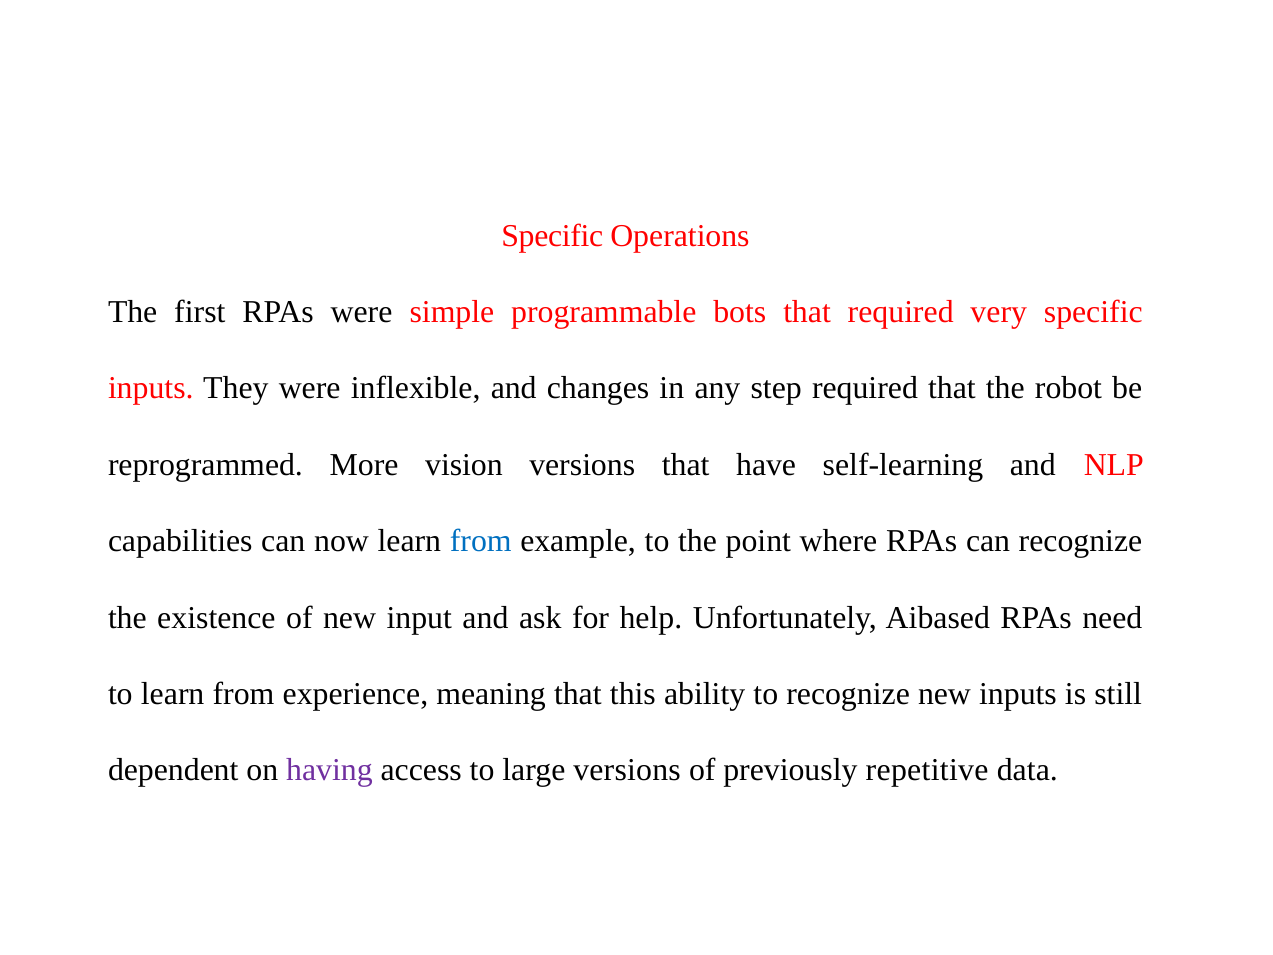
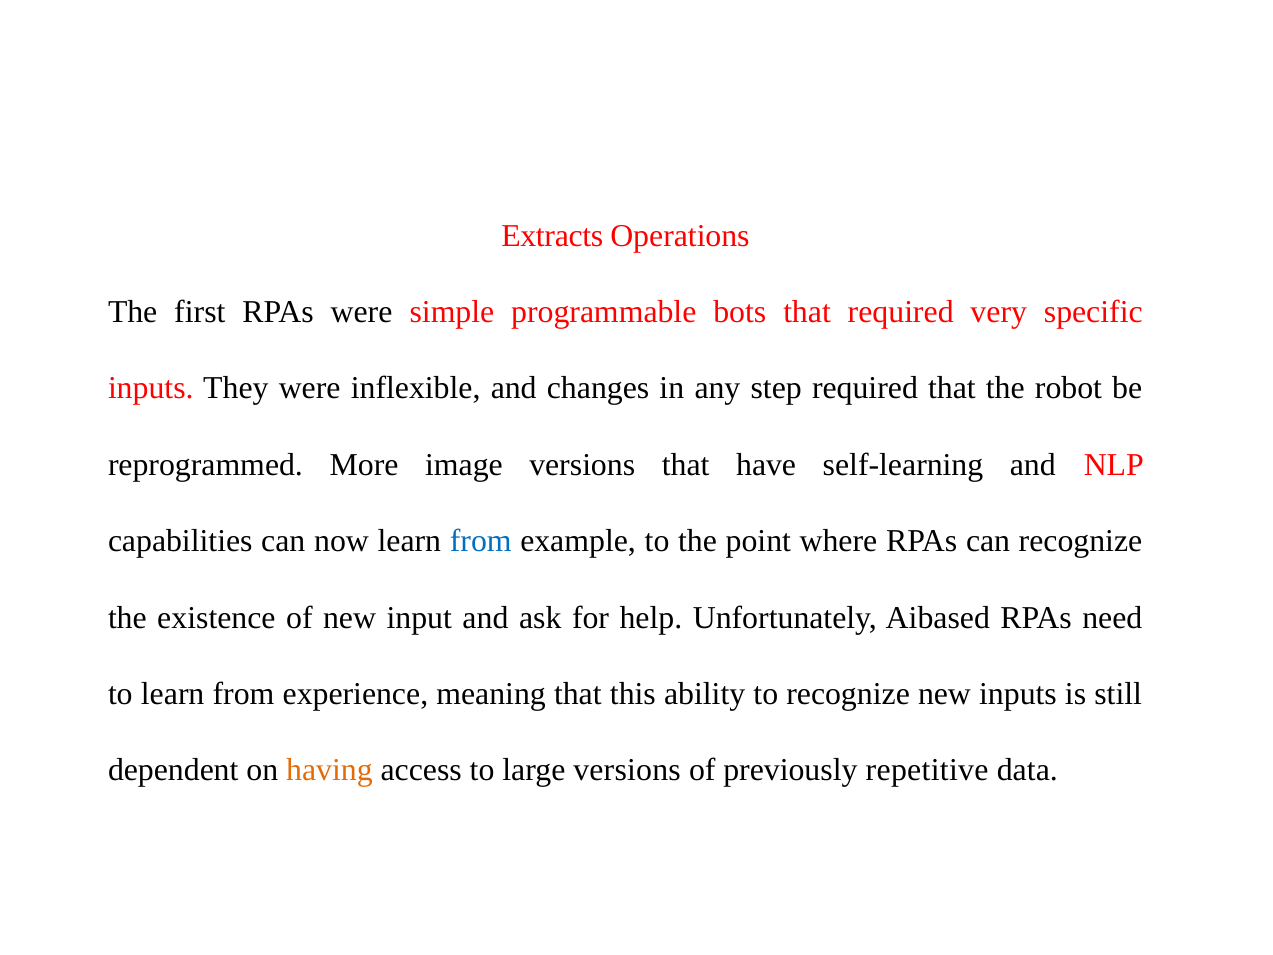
Specific: Specific -> Extracts (552, 235)
vision: vision -> image (464, 465)
having colour: purple -> orange (329, 770)
